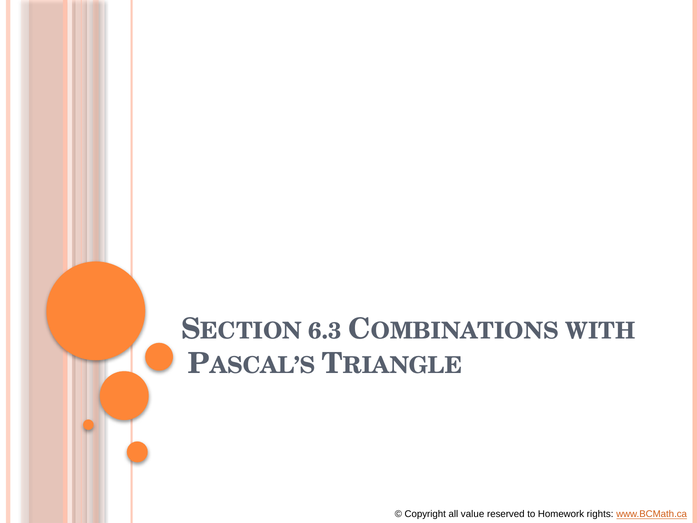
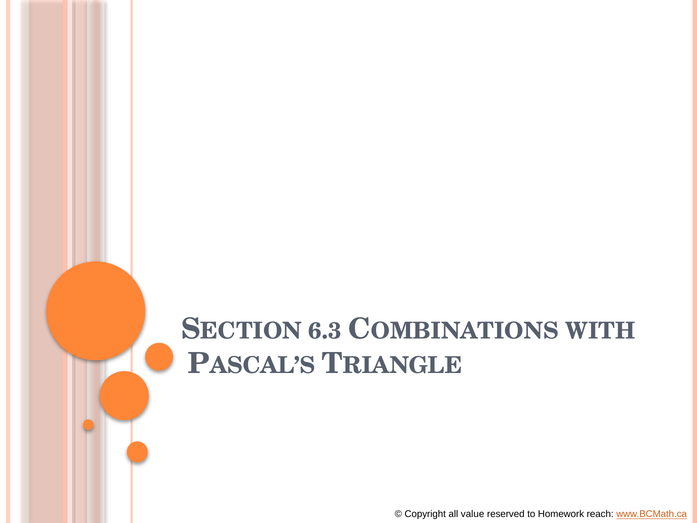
rights: rights -> reach (600, 514)
